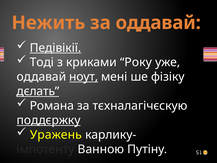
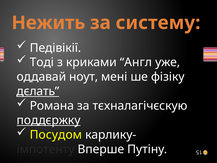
за оддавай: оддавай -> систему (158, 23)
Педівікії underline: present -> none (55, 48)
Року: Року -> Англ (136, 62)
ноут underline: present -> none (84, 77)
Уражень: Уражень -> Посудом (56, 135)
Ванною: Ванною -> Вперше (101, 149)
